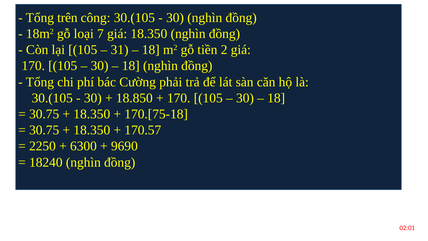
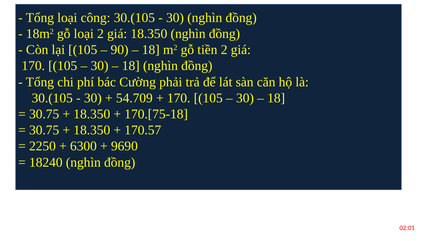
Tổng trên: trên -> loại (67, 18)
loại 7: 7 -> 2 (100, 34)
31: 31 -> 90 (120, 50)
18.850: 18.850 -> 54.709 (134, 98)
